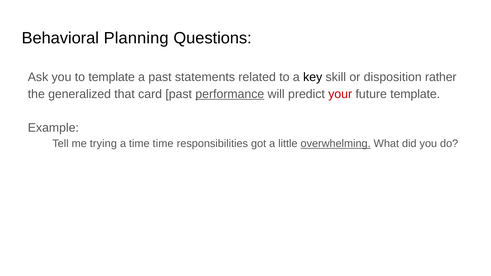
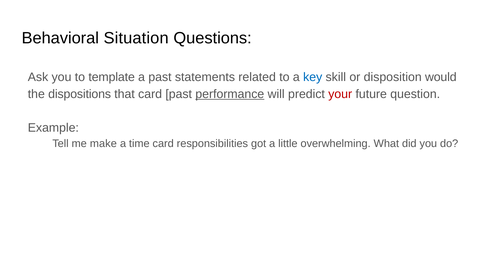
Planning: Planning -> Situation (136, 38)
key colour: black -> blue (313, 77)
rather: rather -> would (441, 77)
generalized: generalized -> dispositions (80, 94)
future template: template -> question (415, 94)
trying: trying -> make (103, 144)
time time: time -> card (163, 144)
overwhelming underline: present -> none (336, 144)
